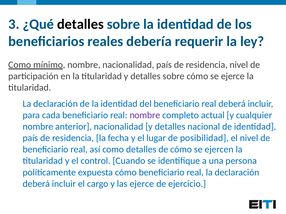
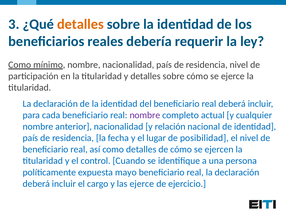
detalles colour: black -> orange (80, 24)
nacionalidad y detalles: detalles -> relación (170, 127)
expuesta cómo: cómo -> mayo (126, 173)
